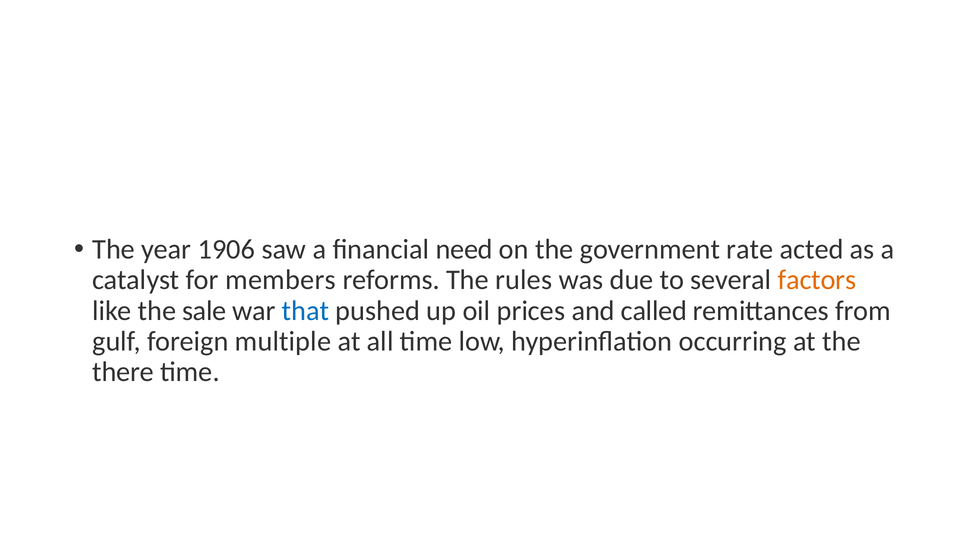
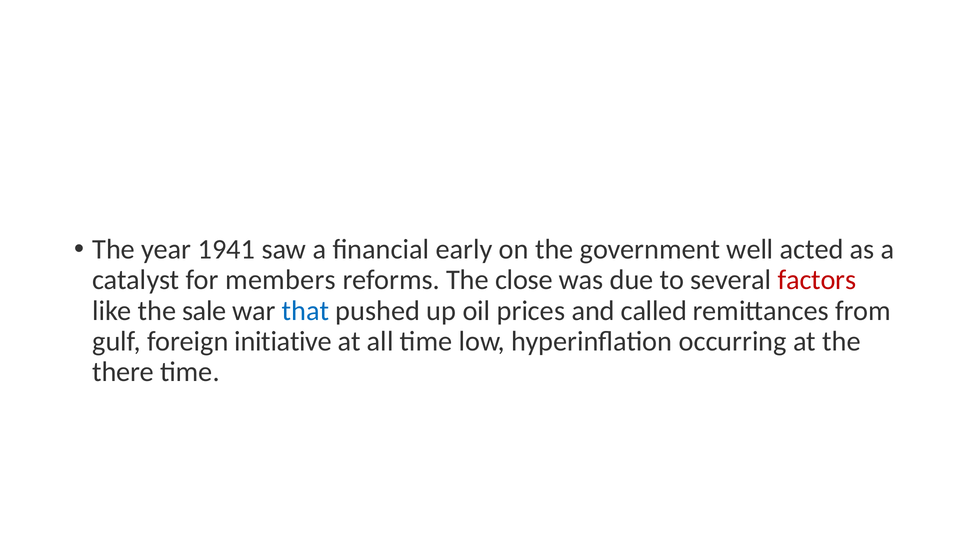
1906: 1906 -> 1941 (226, 249)
need: need -> early (464, 249)
rate: rate -> well (750, 249)
rules: rules -> close (524, 280)
factors colour: orange -> red (817, 280)
multiple: multiple -> initiative (283, 341)
